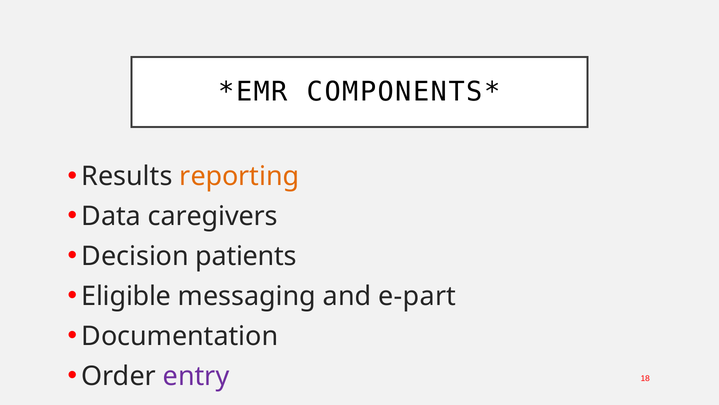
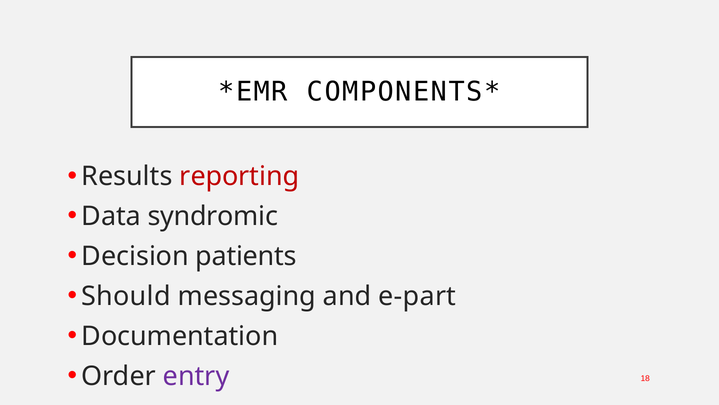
reporting colour: orange -> red (239, 176)
caregivers: caregivers -> syndromic (213, 216)
Eligible: Eligible -> Should (126, 296)
